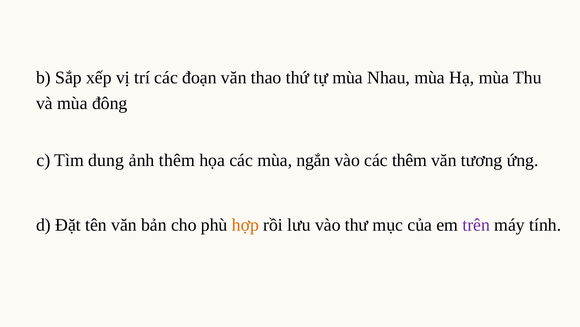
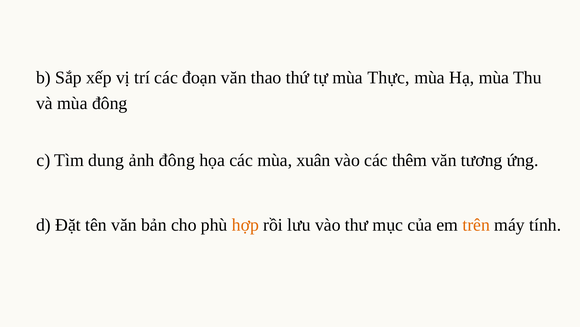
Nhau: Nhau -> Thực (389, 77)
ảnh thêm: thêm -> đông (177, 160)
ngắn: ngắn -> xuân (313, 160)
trên colour: purple -> orange (476, 224)
